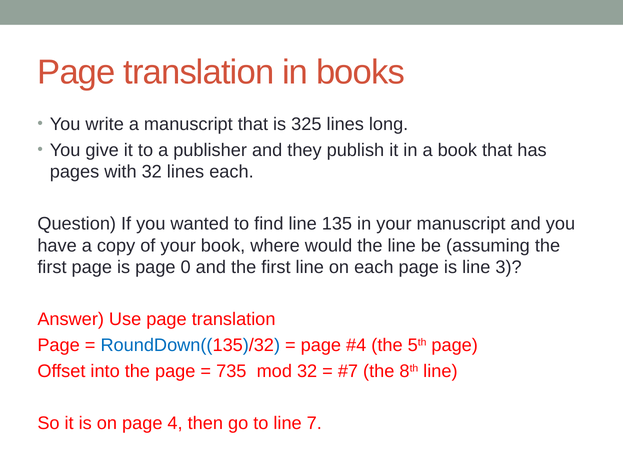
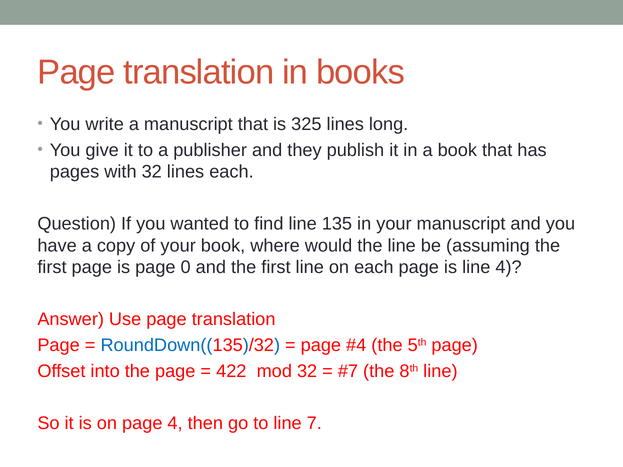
line 3: 3 -> 4 (509, 268)
735: 735 -> 422 (231, 371)
